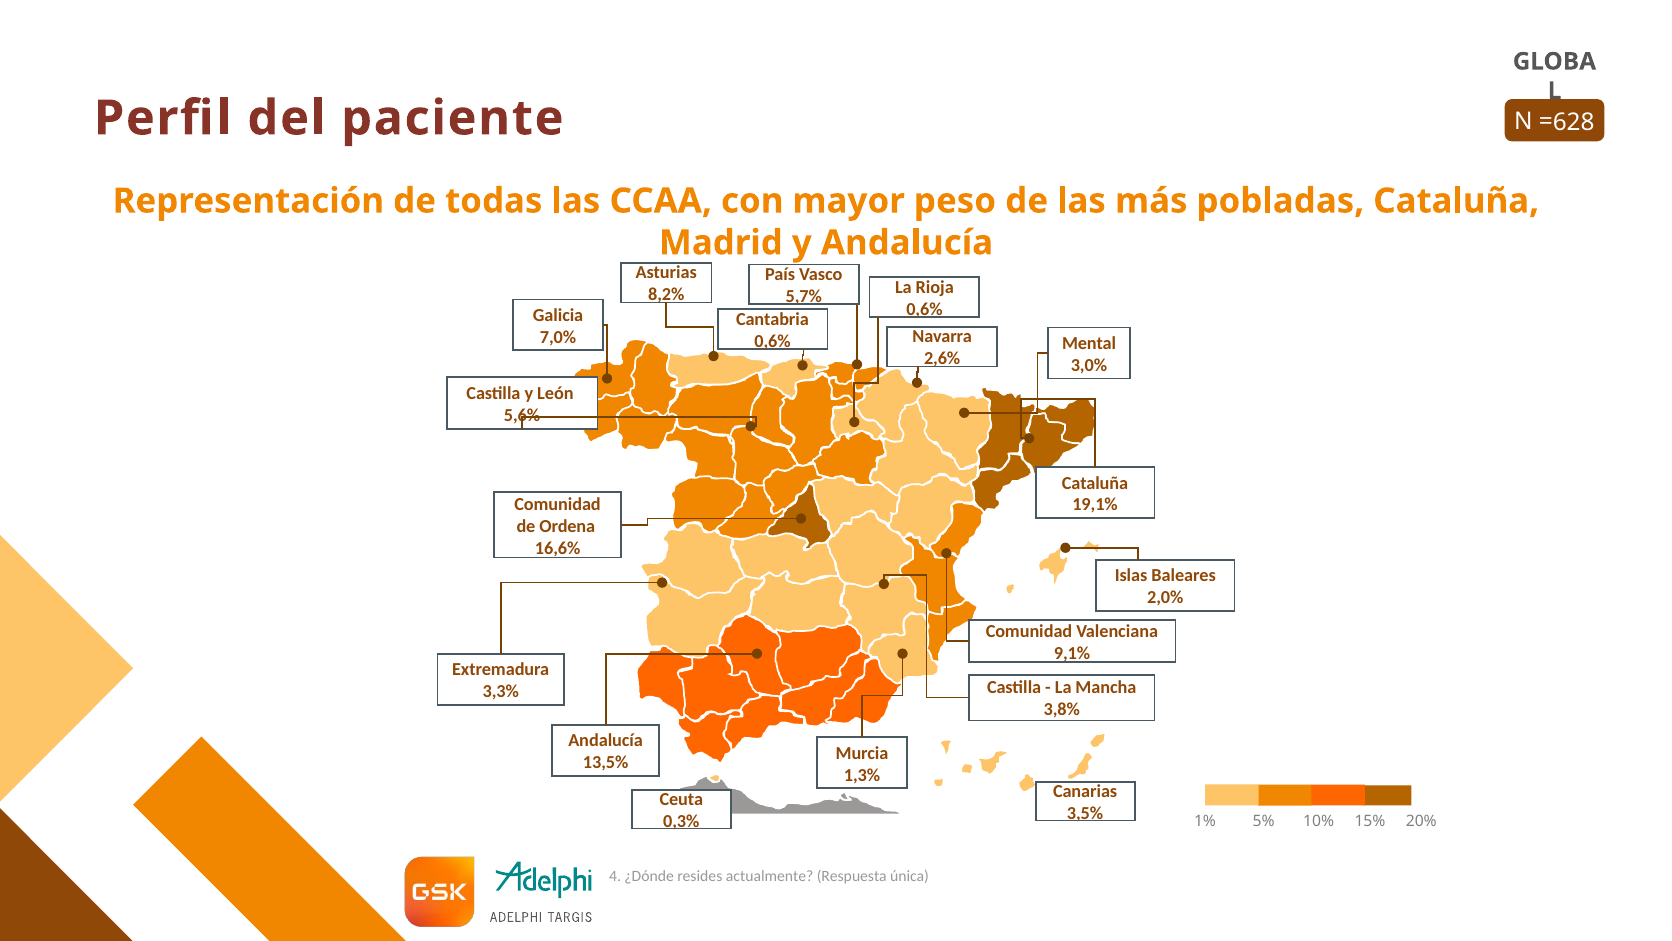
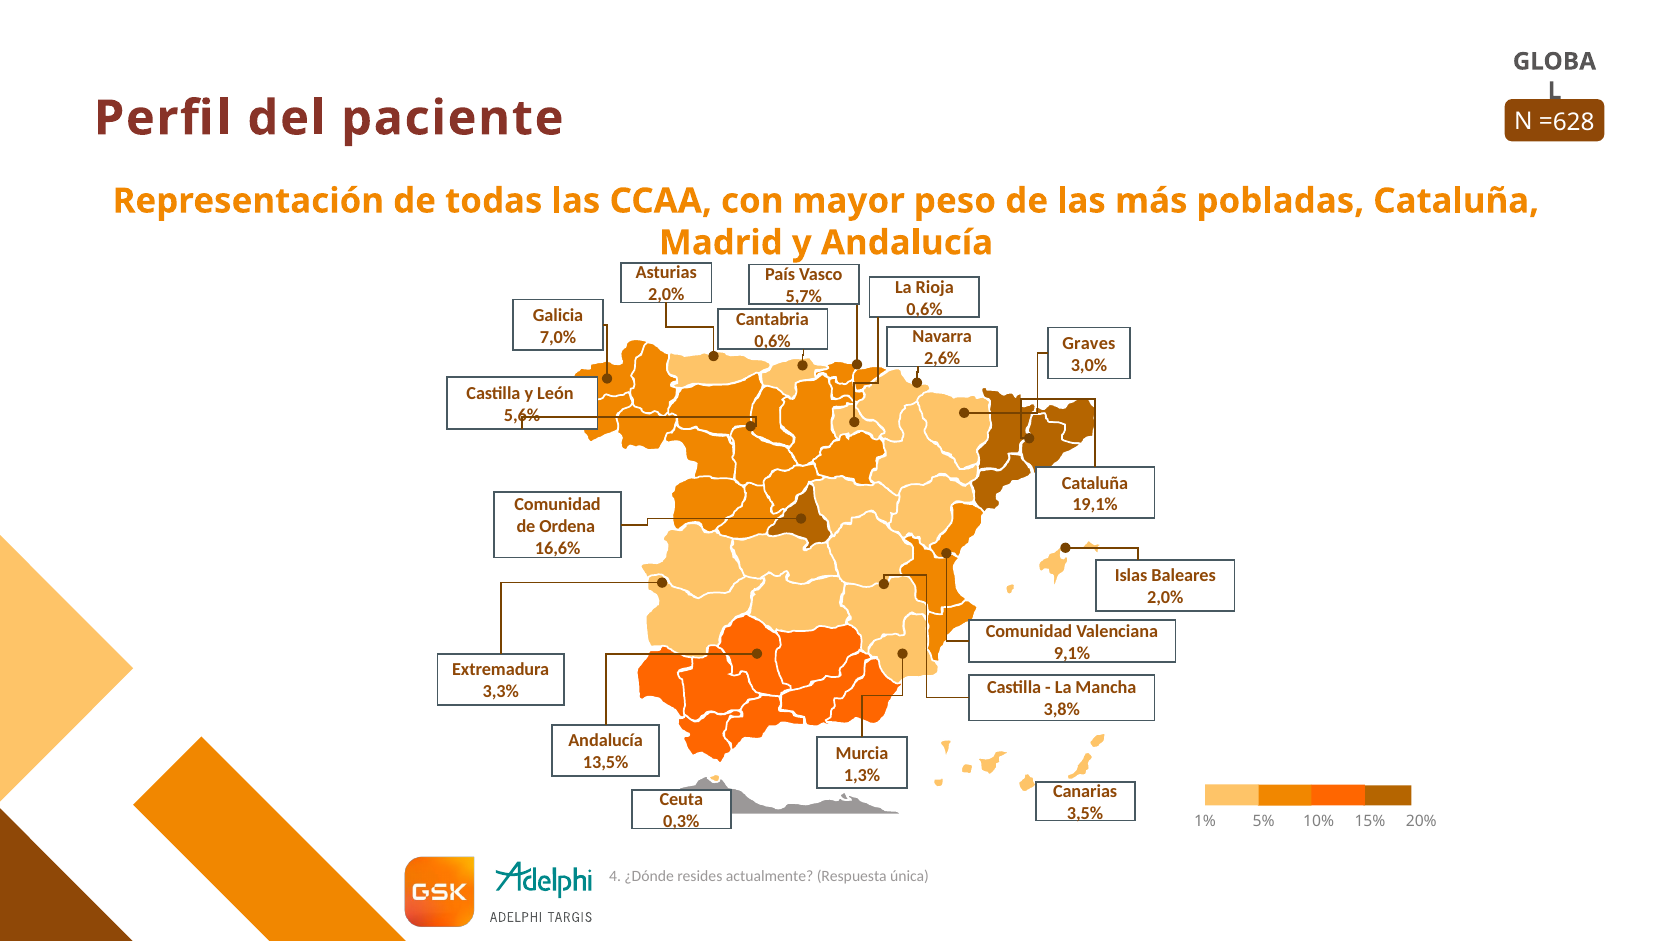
8,2%: 8,2% -> 2,0% (666, 295)
Mental: Mental -> Graves (1089, 343)
